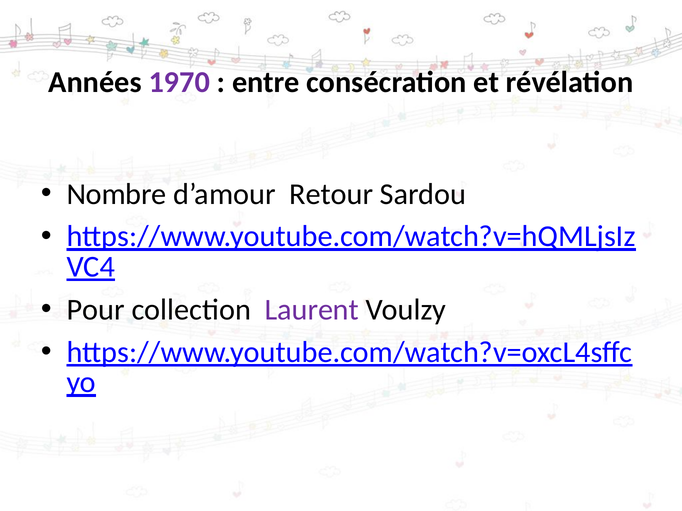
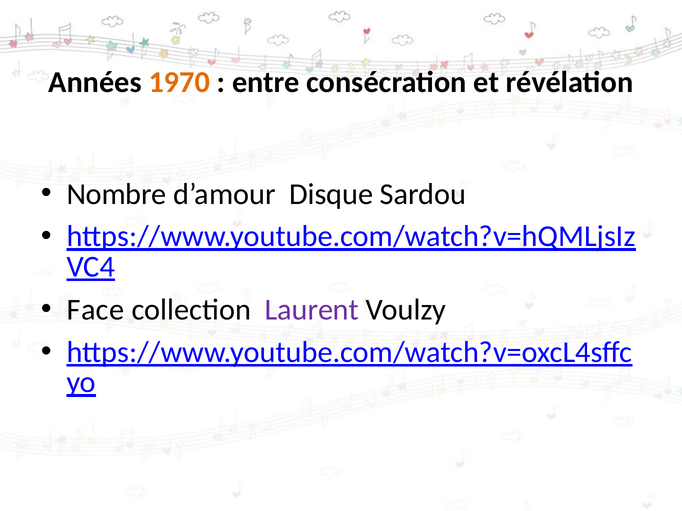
1970 colour: purple -> orange (179, 82)
Retour: Retour -> Disque (331, 194)
Pour: Pour -> Face (96, 310)
